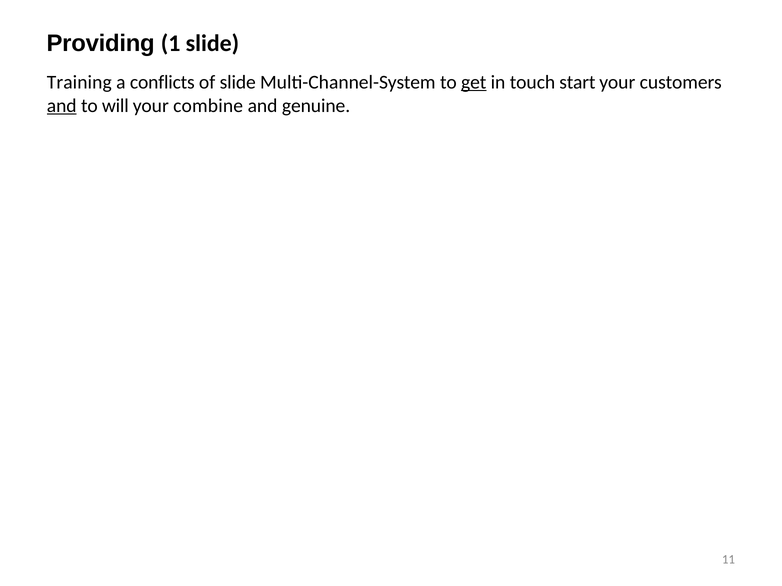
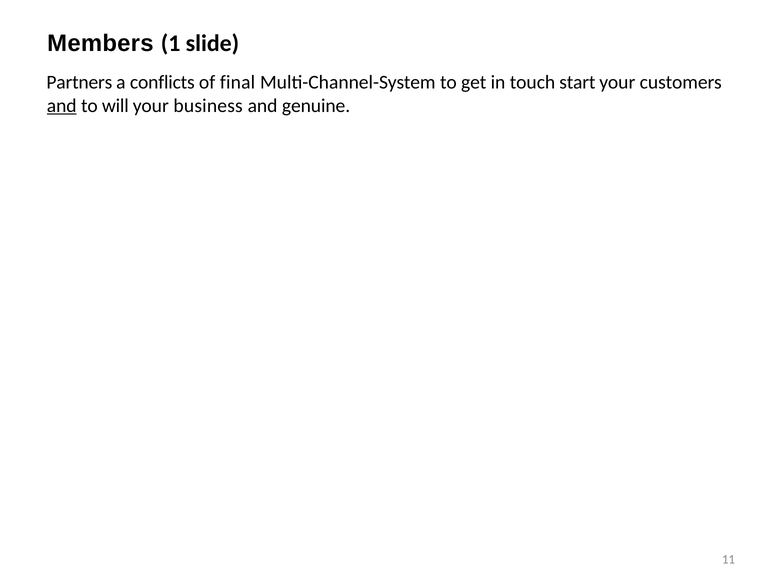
Providing: Providing -> Members (100, 43)
Training: Training -> Partners (79, 82)
of slide: slide -> final (238, 82)
get underline: present -> none (474, 82)
combine: combine -> business (208, 106)
